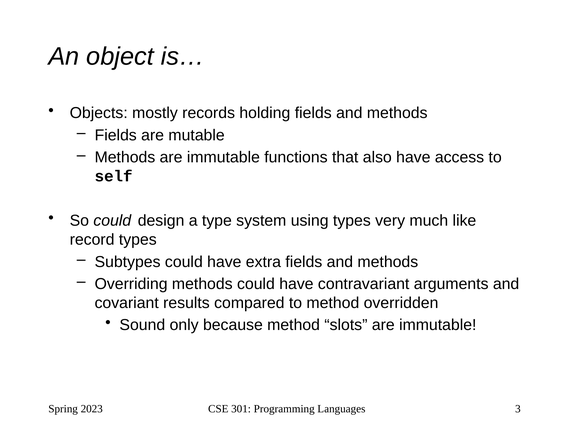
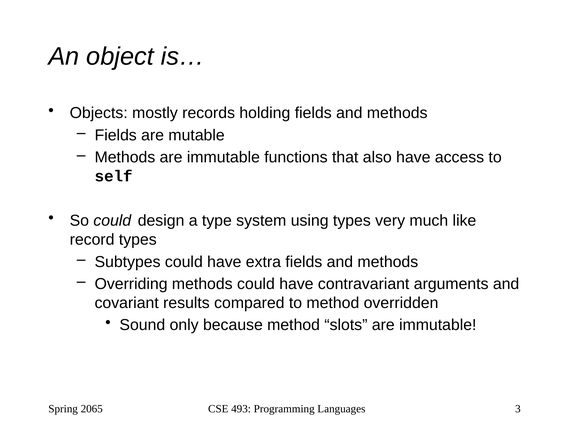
2023: 2023 -> 2065 (92, 409)
301: 301 -> 493 (241, 409)
